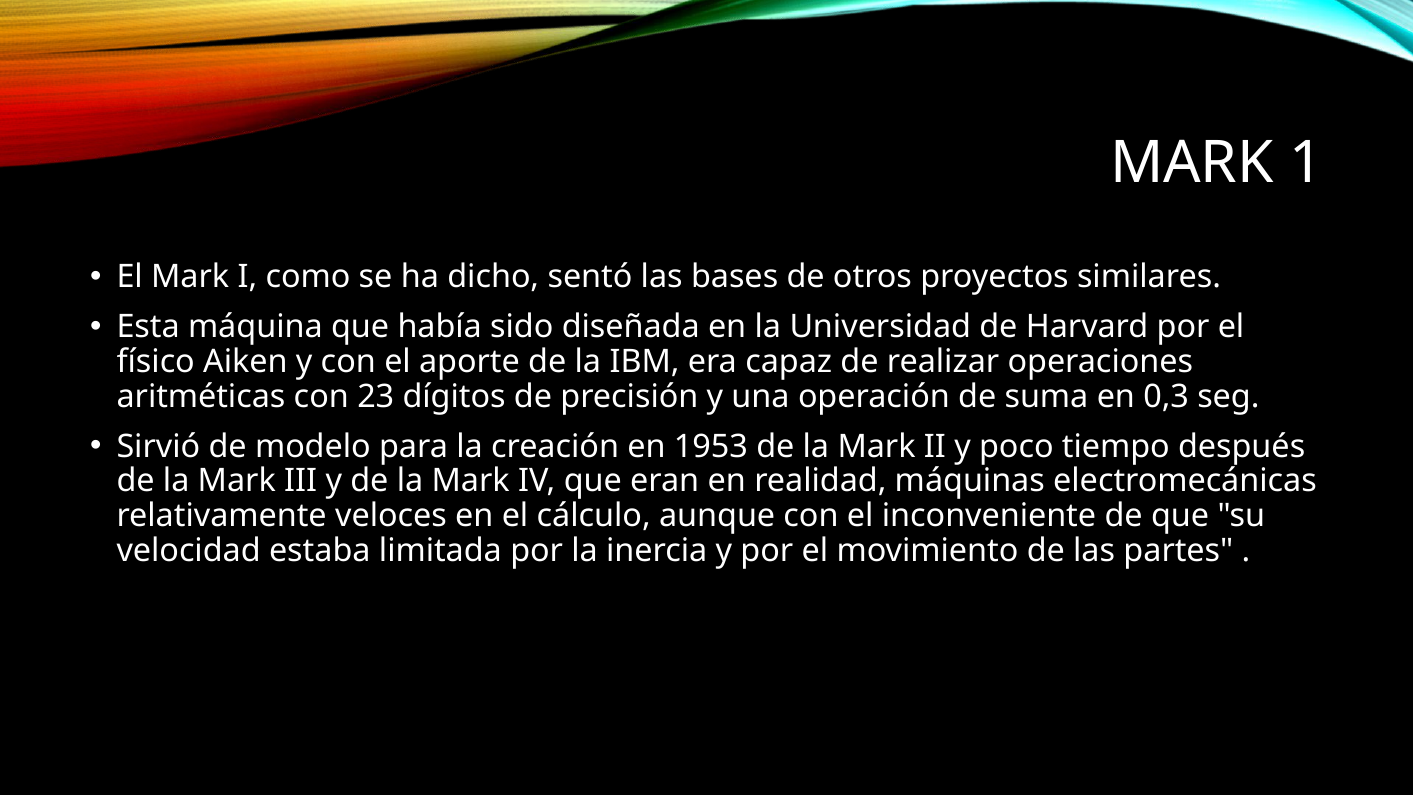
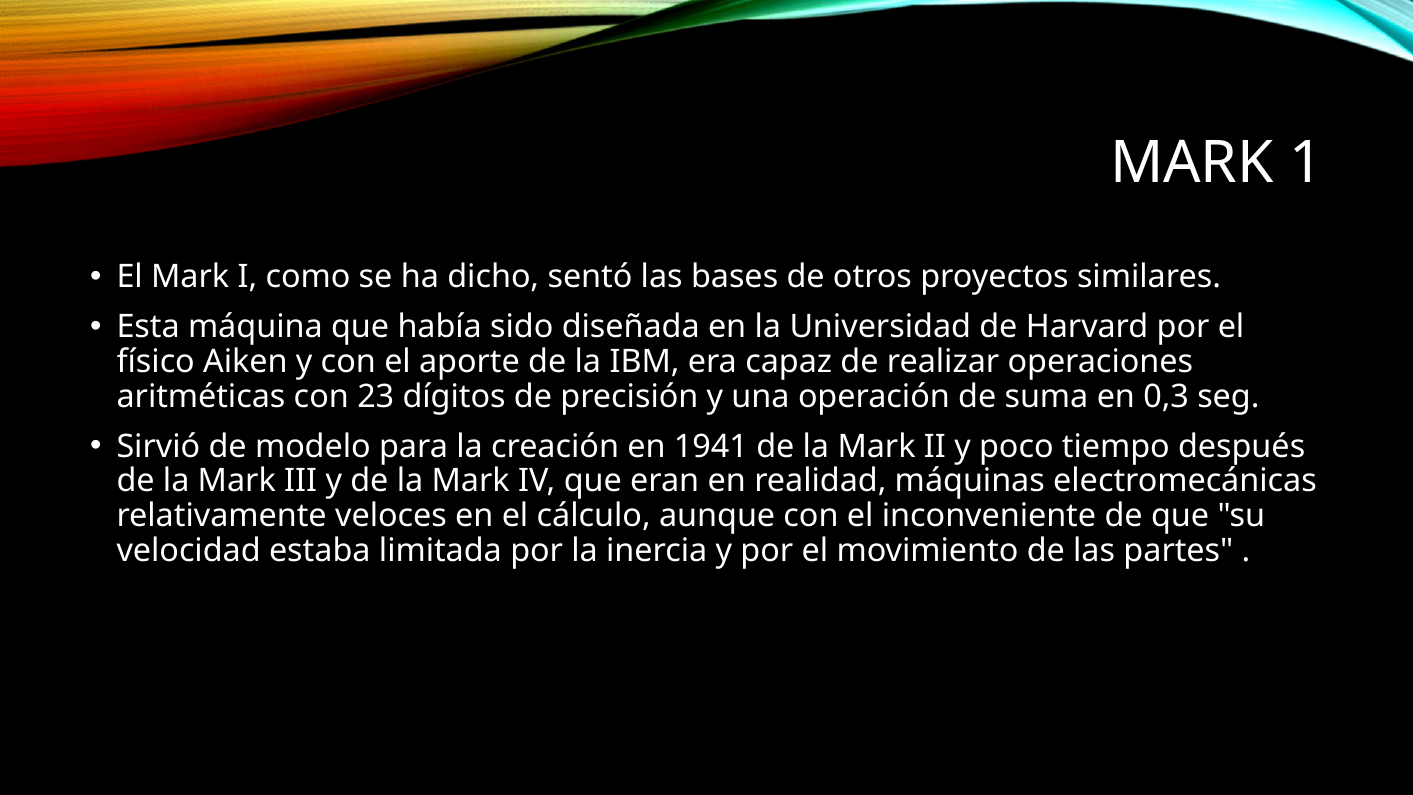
1953: 1953 -> 1941 (711, 446)
